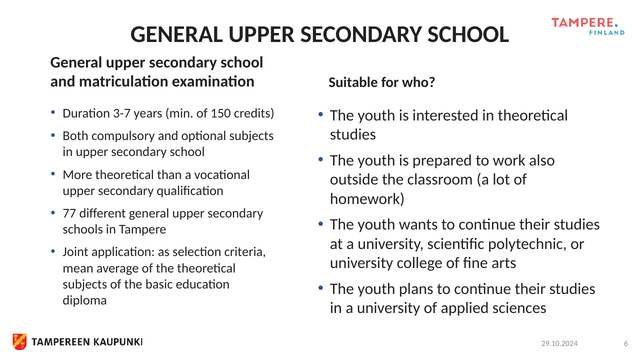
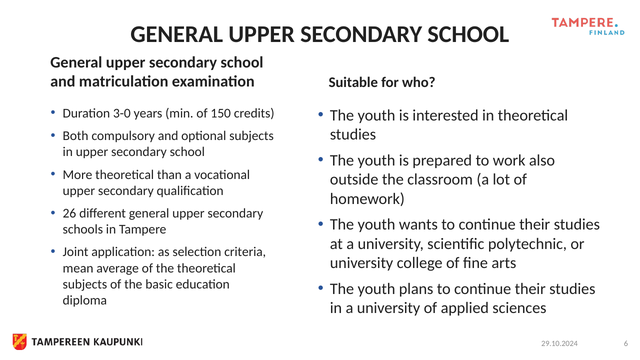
3-7: 3-7 -> 3-0 (122, 113)
77: 77 -> 26 (69, 213)
